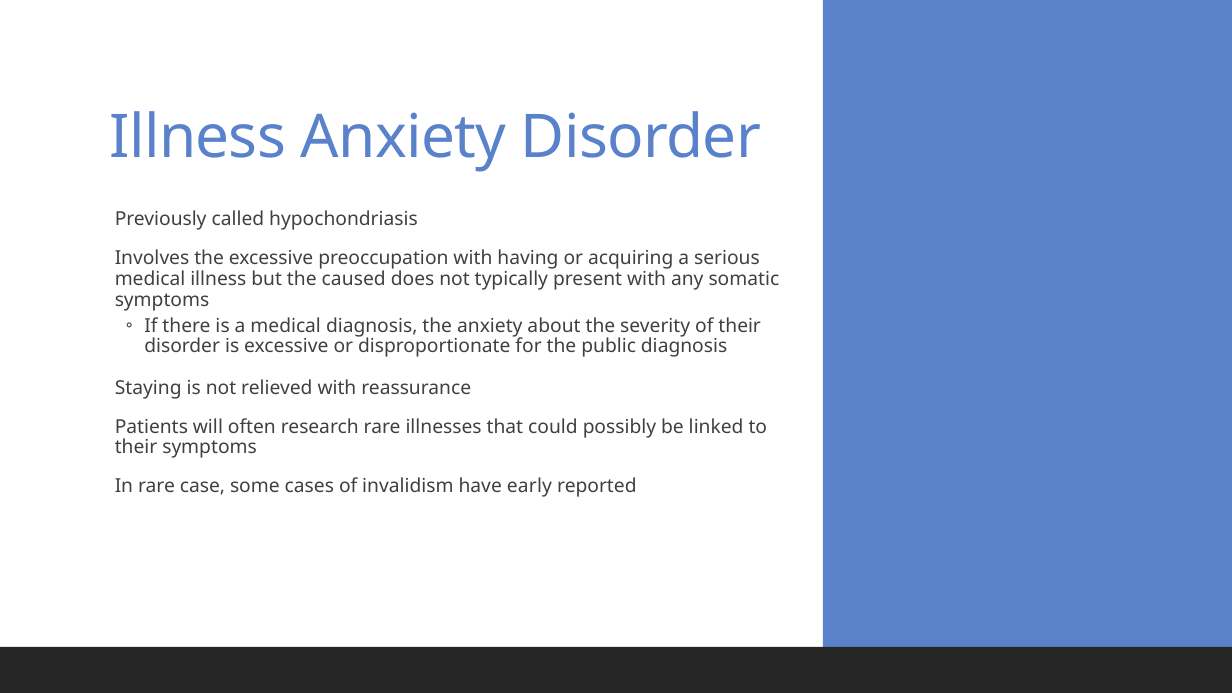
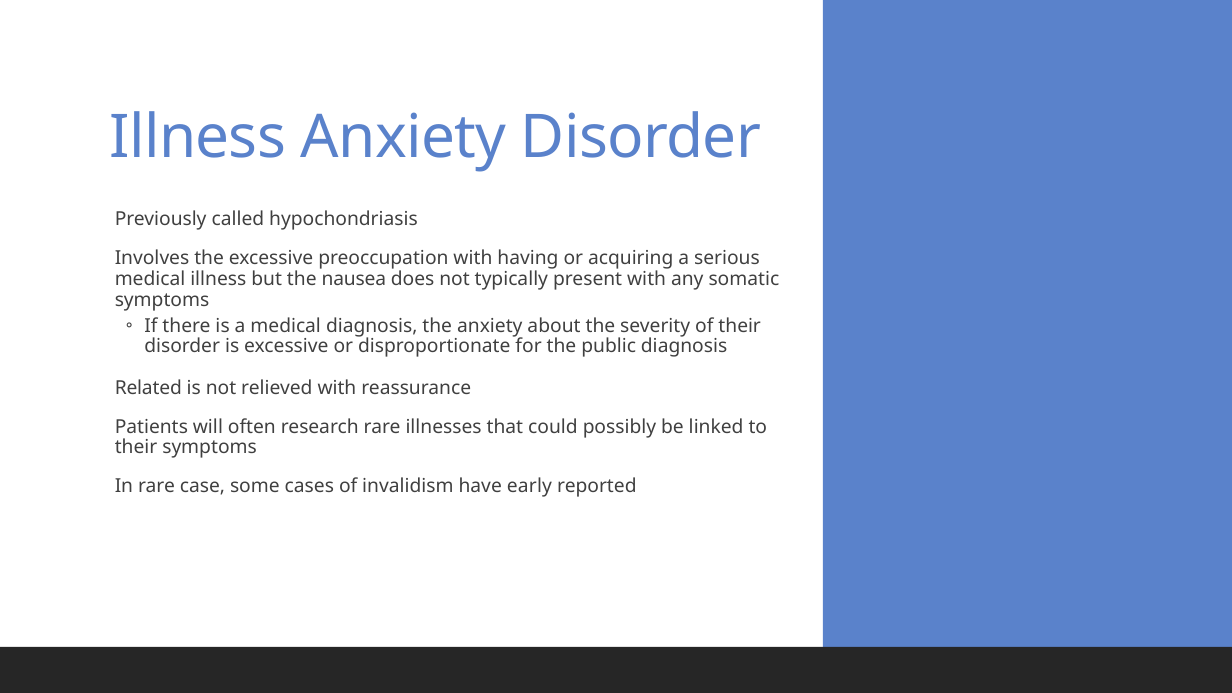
caused: caused -> nausea (354, 279)
Staying: Staying -> Related (148, 388)
